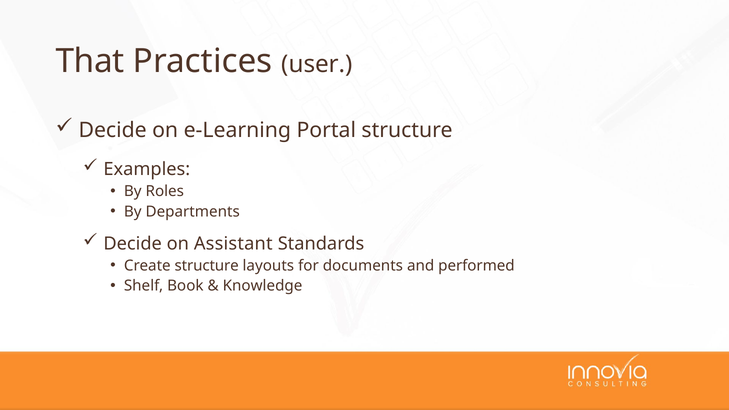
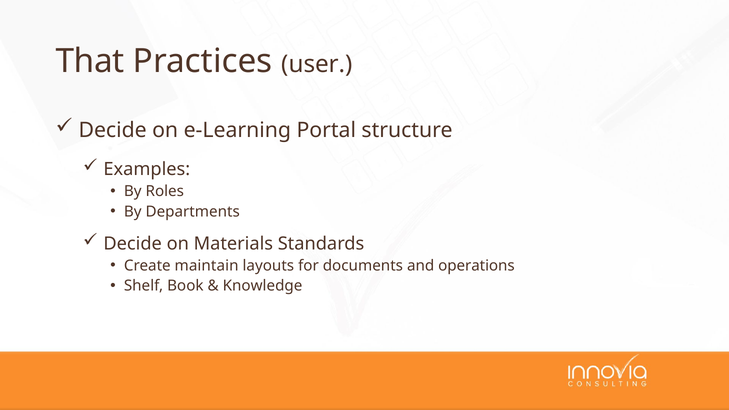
Assistant: Assistant -> Materials (233, 244)
Create structure: structure -> maintain (207, 266)
performed: performed -> operations (476, 266)
